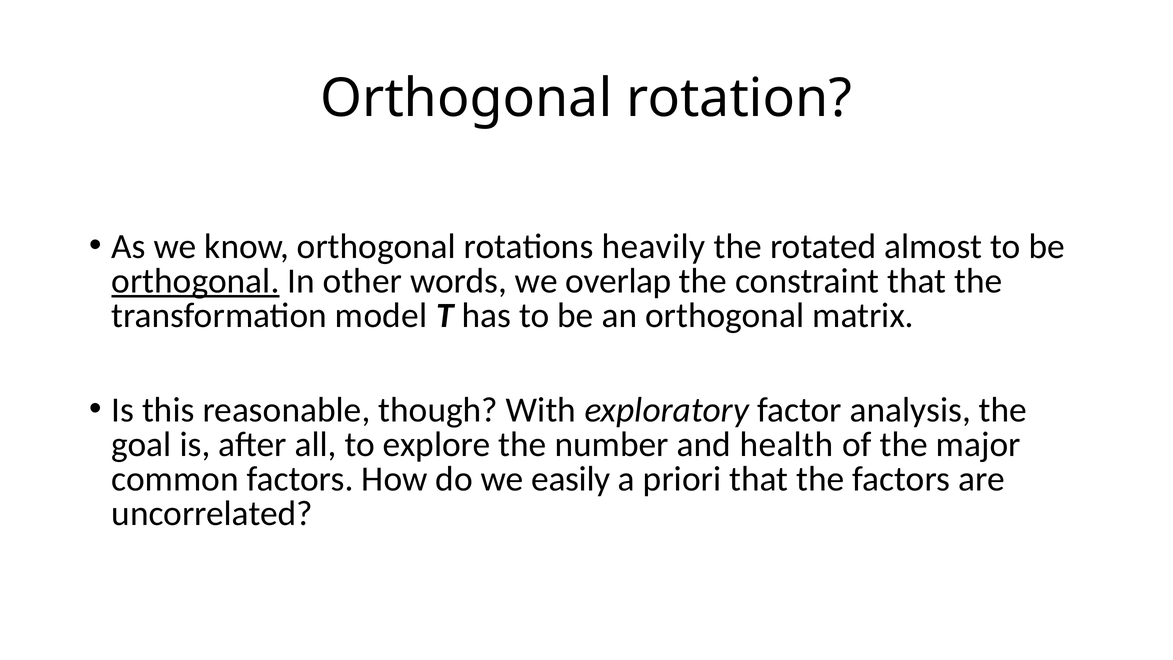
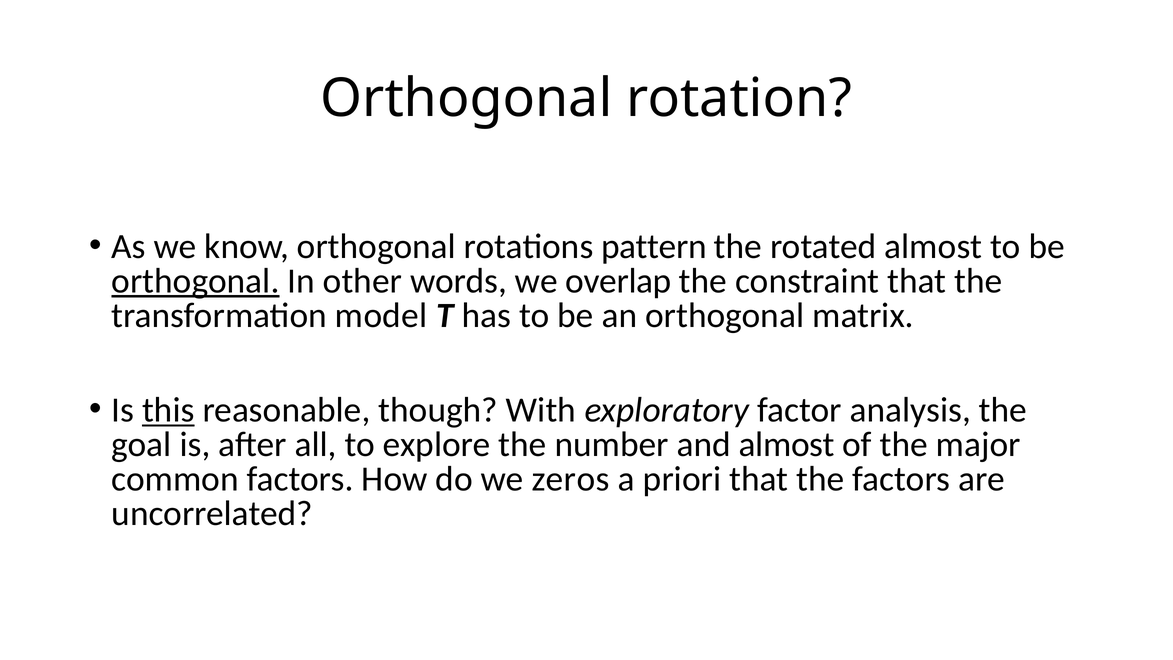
heavily: heavily -> pattern (654, 247)
this underline: none -> present (168, 410)
and health: health -> almost (787, 445)
easily: easily -> zeros (570, 479)
